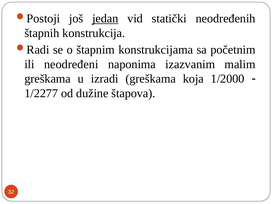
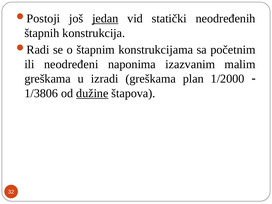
koja: koja -> plan (193, 79)
1/2277: 1/2277 -> 1/3806 (41, 93)
dužine underline: none -> present (92, 93)
